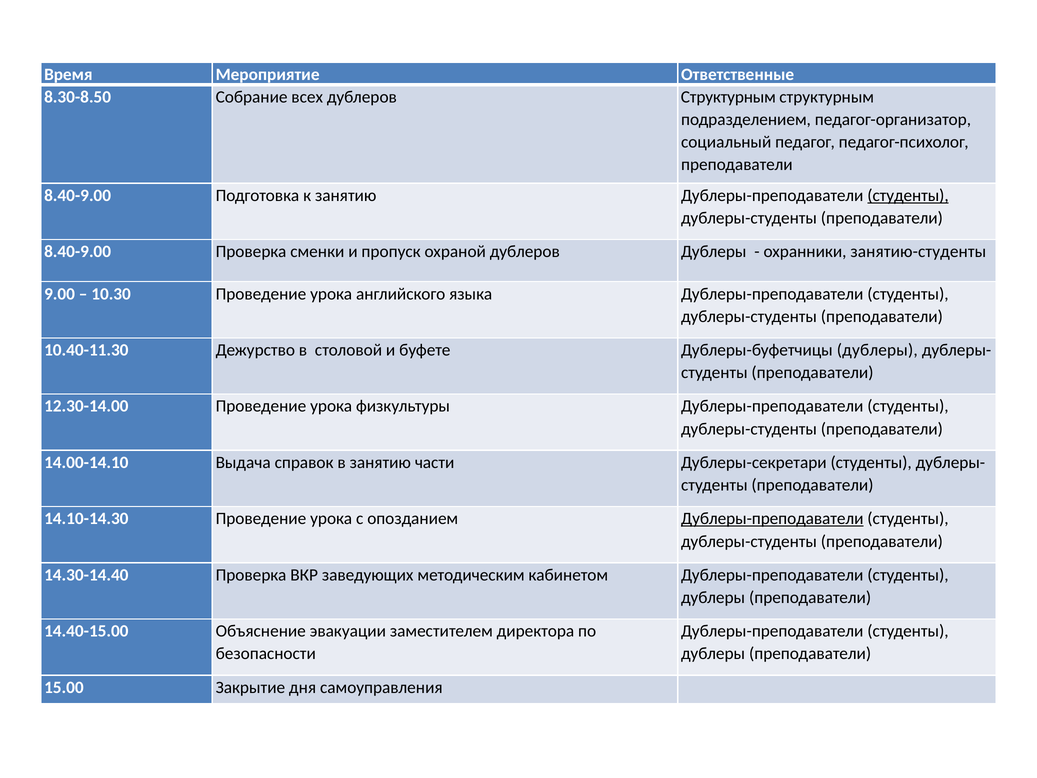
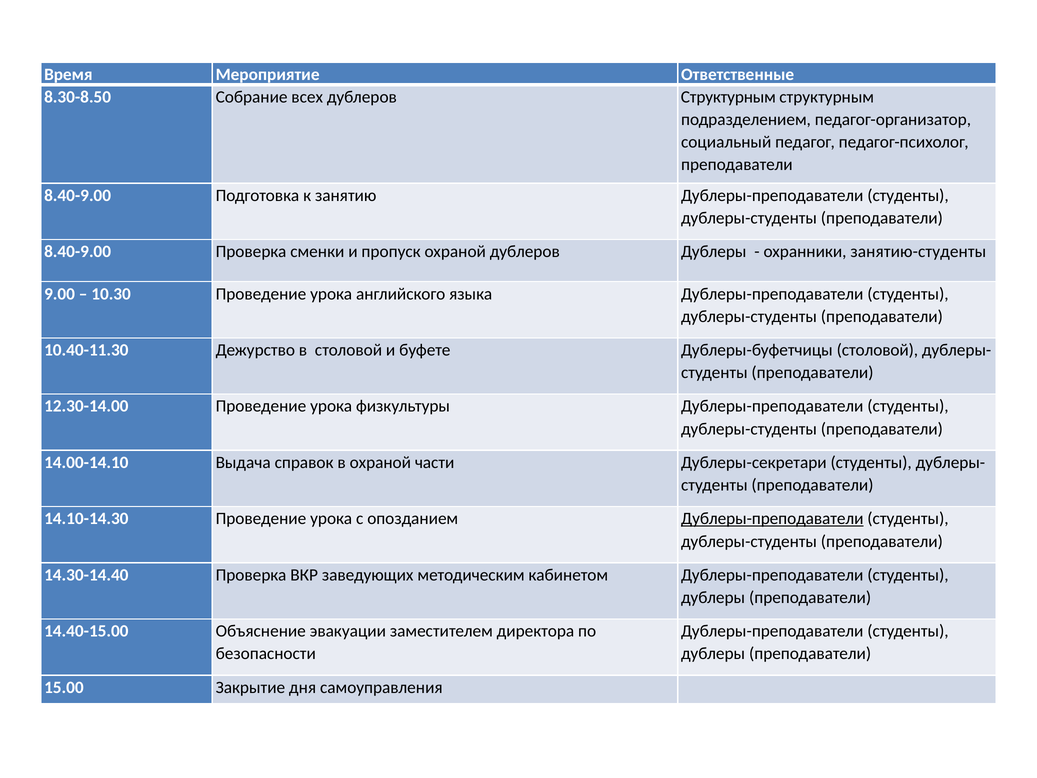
студенты underline: present -> none (908, 195)
Дублеры-буфетчицы дублеры: дублеры -> столовой (877, 350)
в занятию: занятию -> охраной (380, 462)
